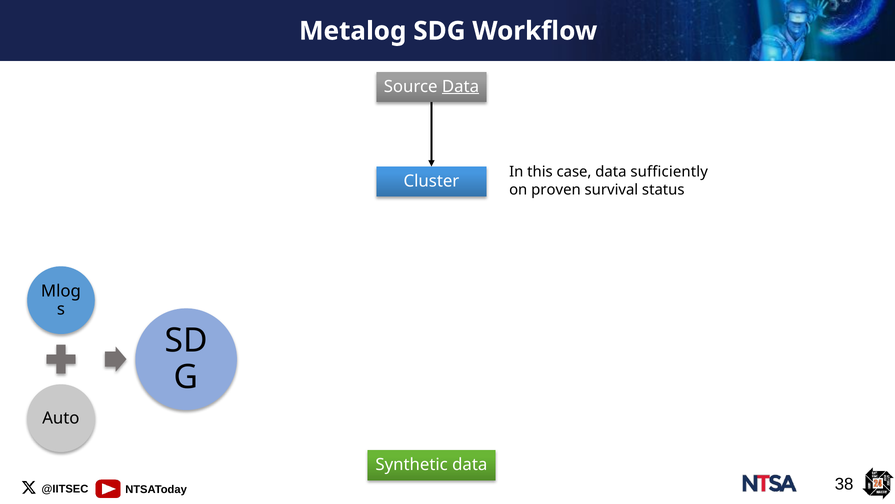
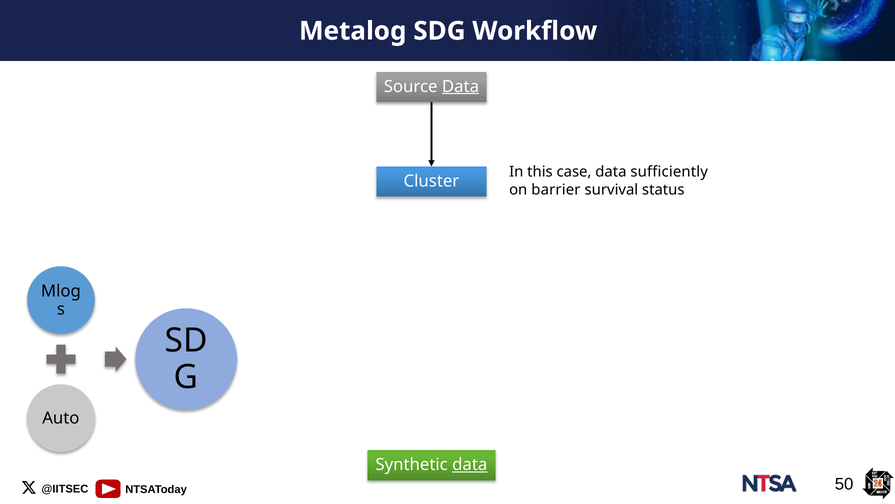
proven: proven -> barrier (556, 190)
data underline: none -> present (470, 464)
38: 38 -> 50 (844, 484)
